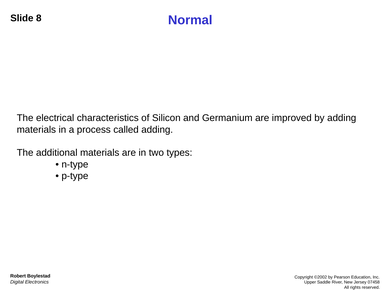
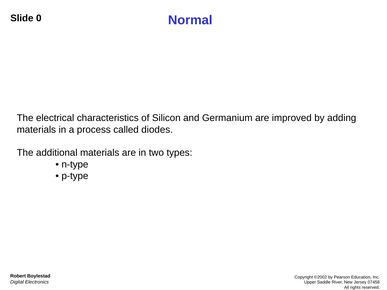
8: 8 -> 0 (39, 18)
called adding: adding -> diodes (157, 130)
